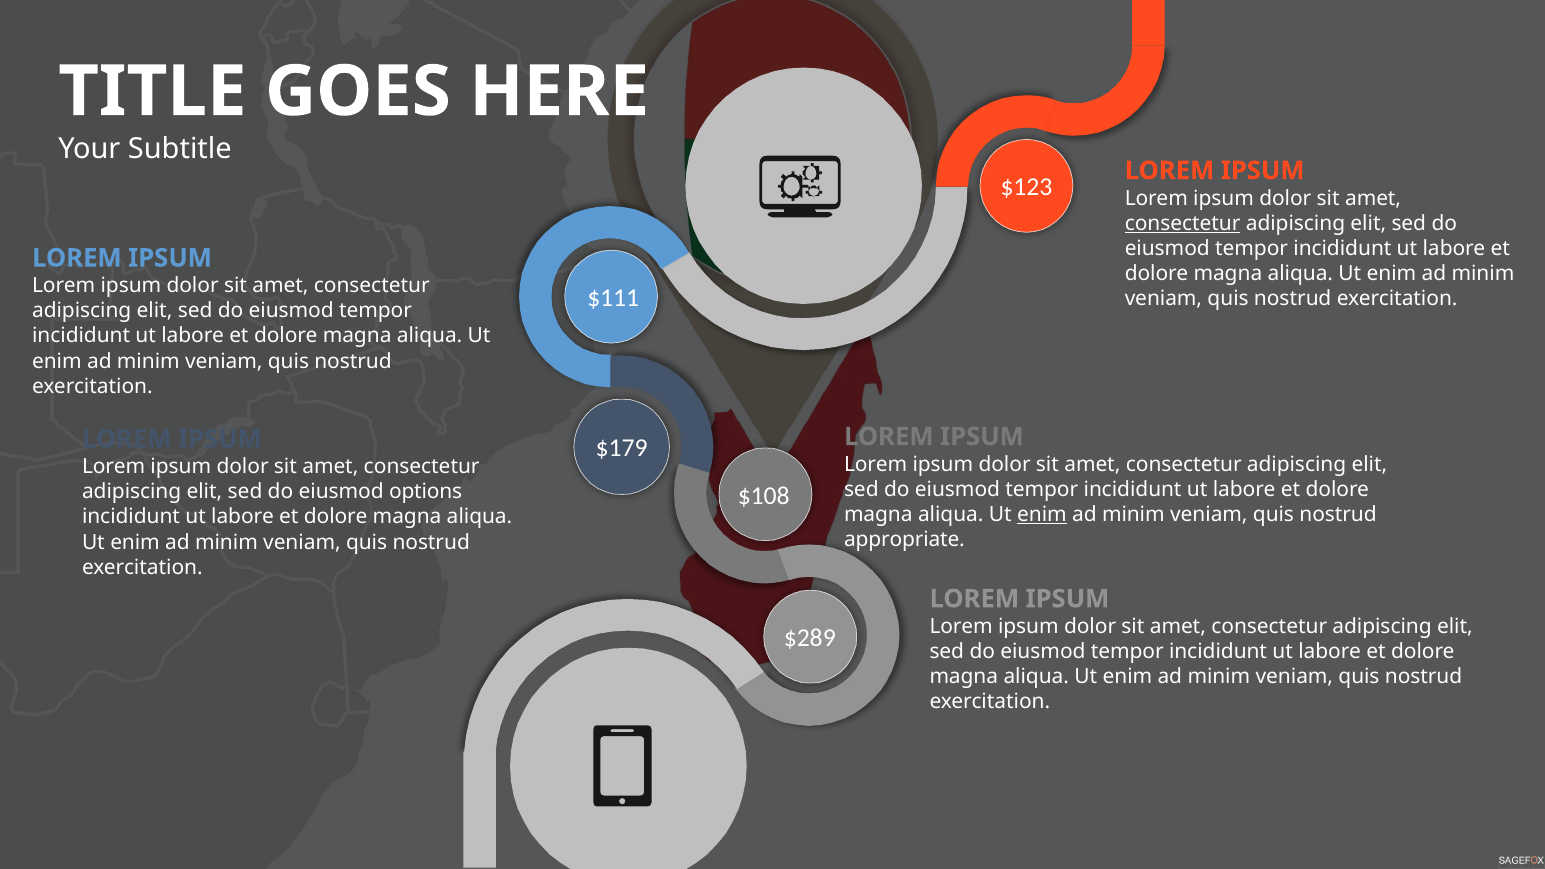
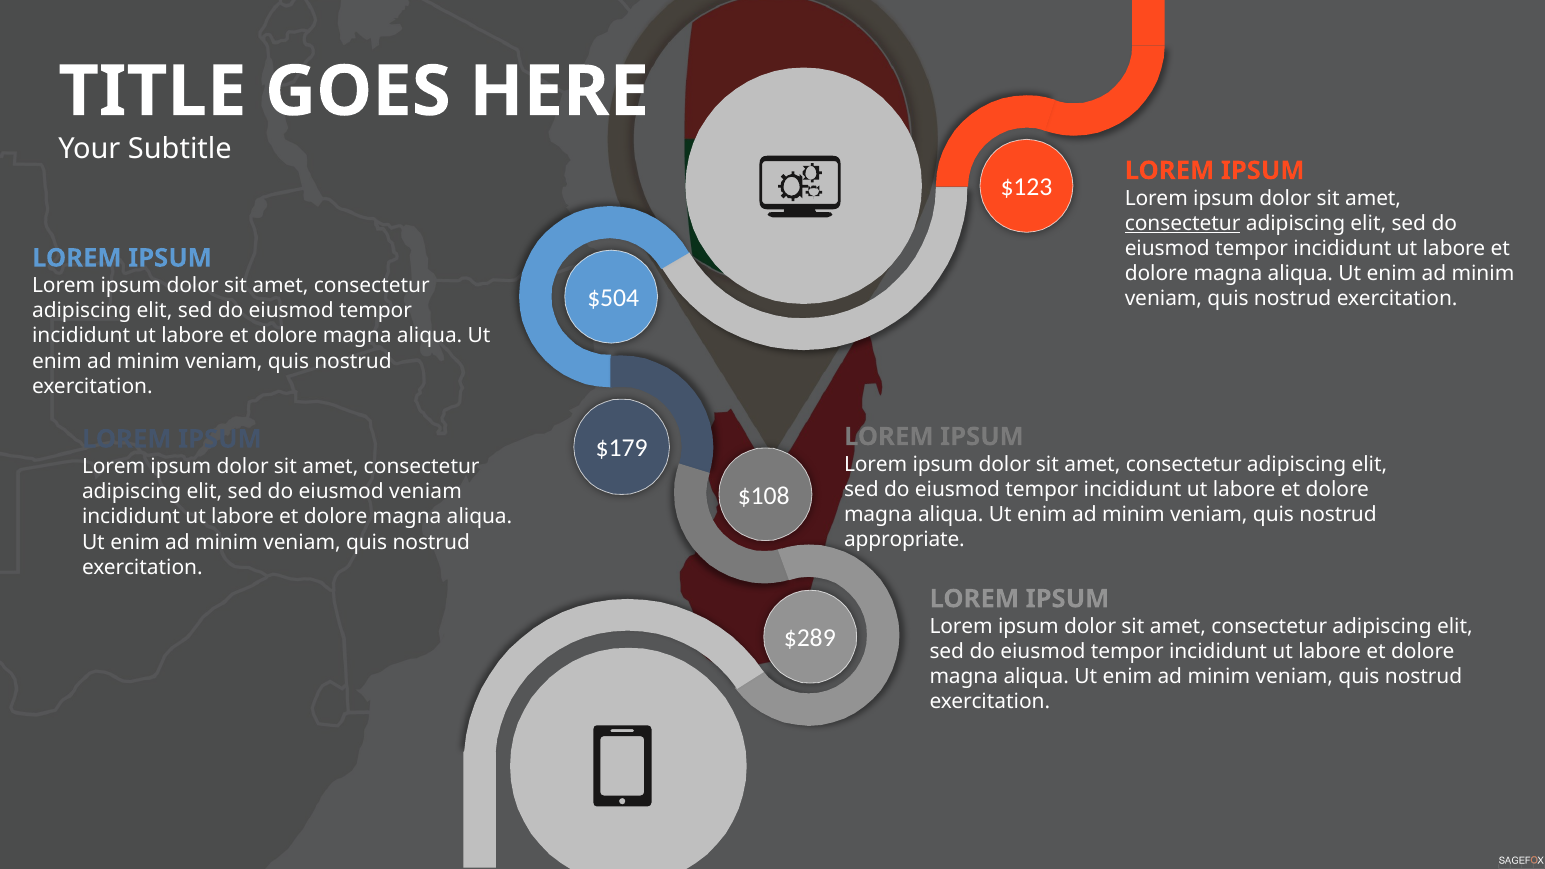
$111: $111 -> $504 (613, 298)
eiusmod options: options -> veniam (425, 492)
enim underline: present -> none (1042, 515)
